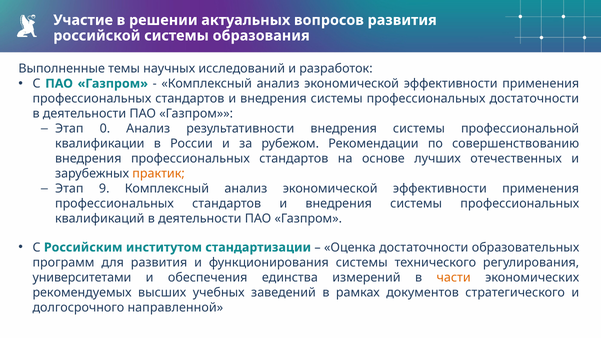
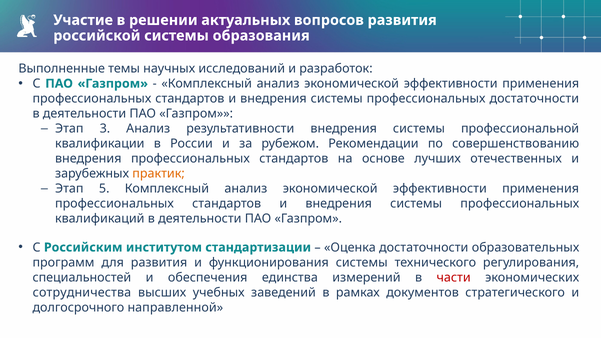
0: 0 -> 3 (105, 129)
9: 9 -> 5 (104, 189)
университетами: университетами -> специальностей (82, 277)
части colour: orange -> red (454, 277)
рекомендуемых: рекомендуемых -> сотрудничества (82, 293)
